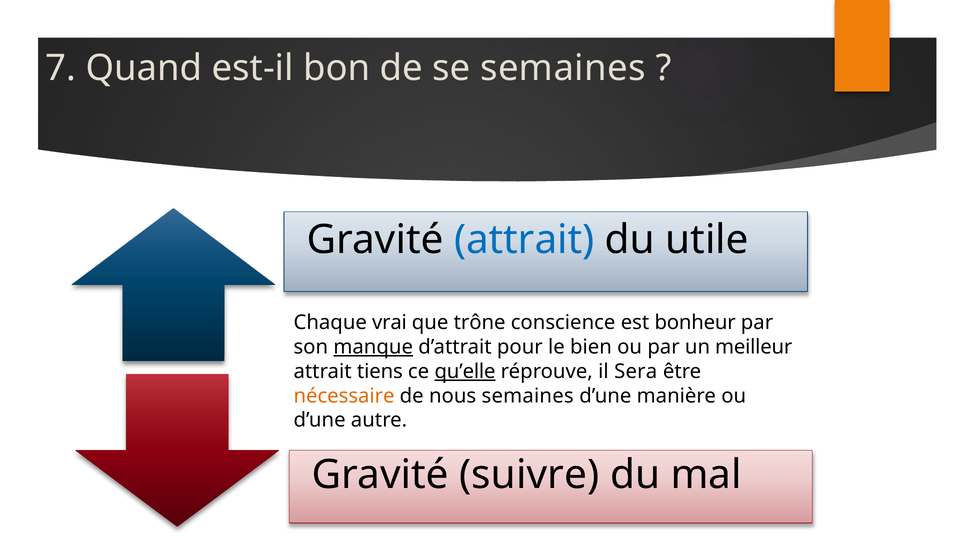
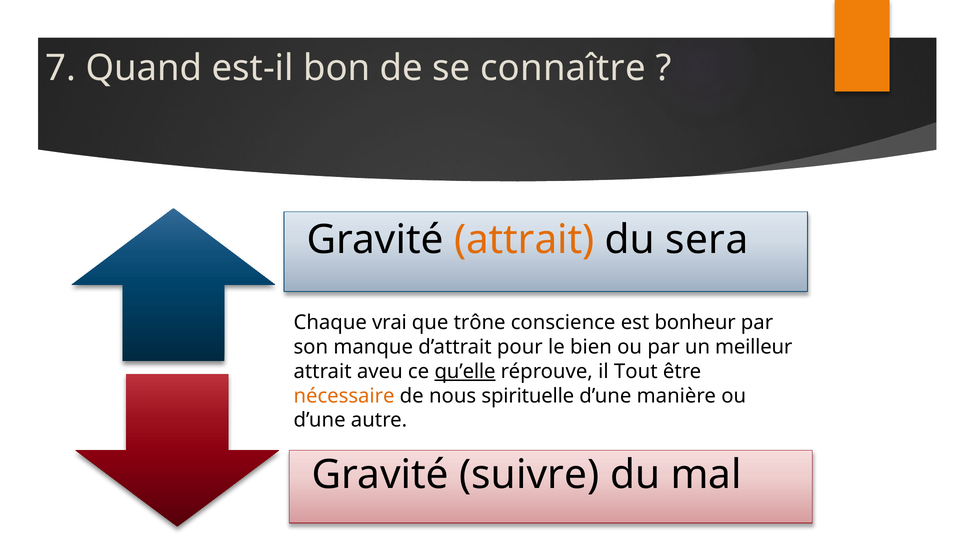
se semaines: semaines -> connaître (563, 68)
attrait colour: blue -> orange (524, 240)
utile: utile -> sera (707, 240)
manque underline: present -> none (373, 347)
tiens: tiens -> aveu (380, 371)
Sera: Sera -> Tout (636, 371)
nous semaines: semaines -> spirituelle (528, 395)
